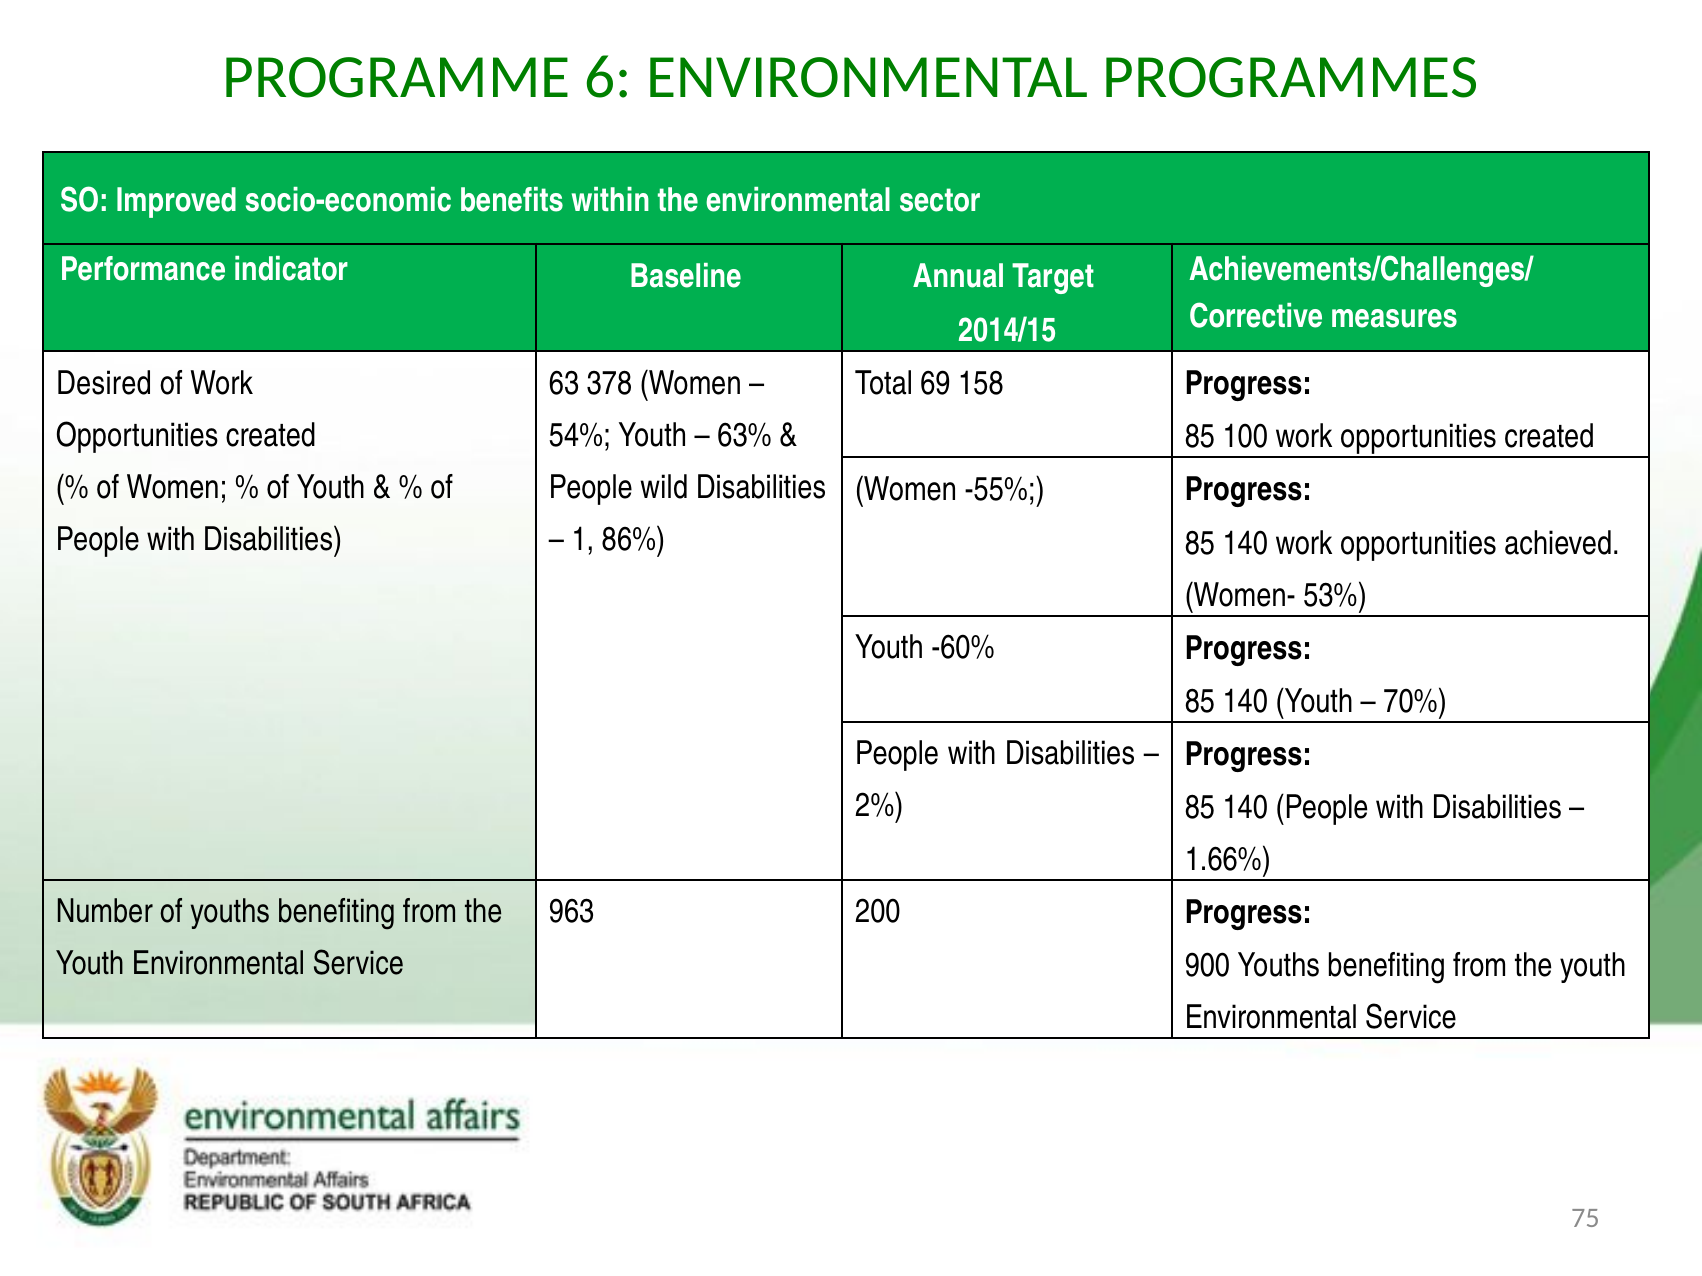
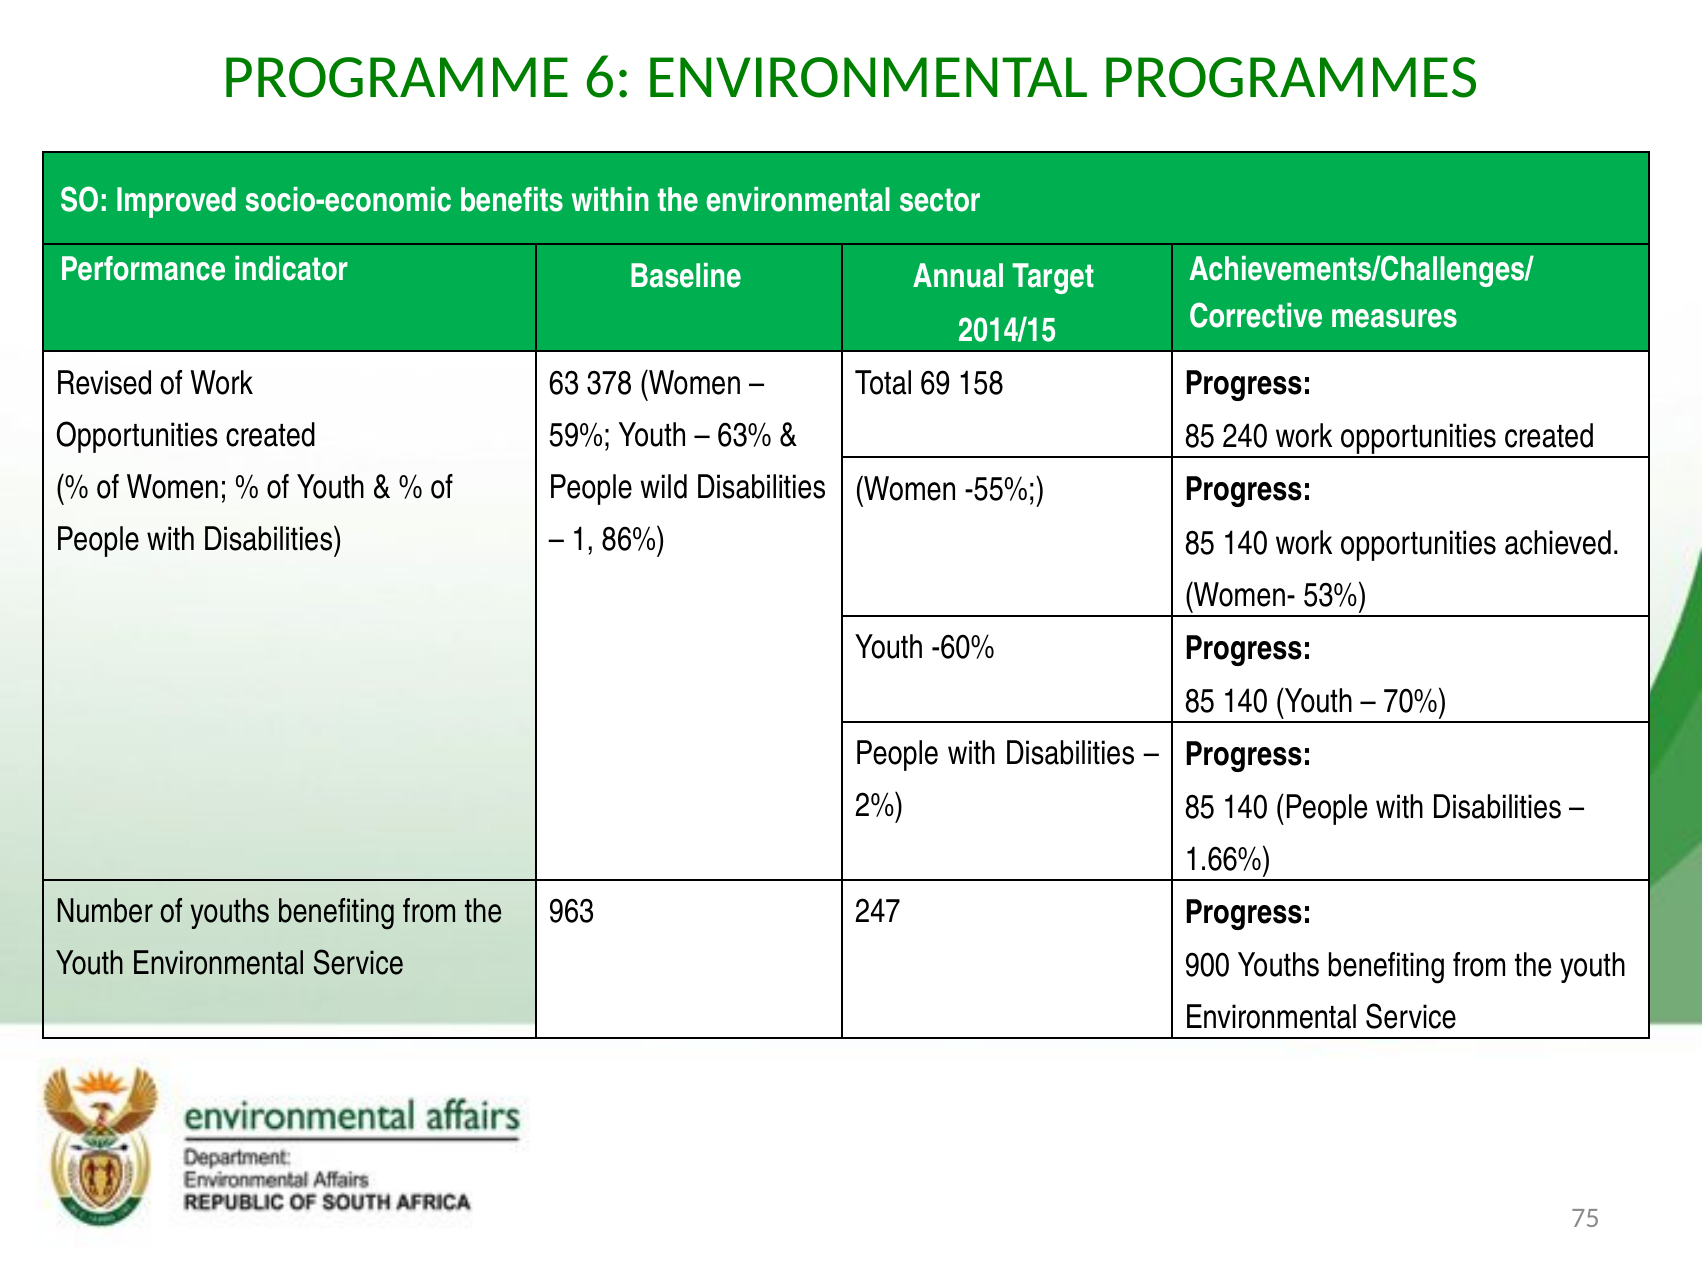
Desired: Desired -> Revised (104, 383)
54%: 54% -> 59% (580, 436)
100: 100 -> 240 (1245, 437)
200: 200 -> 247 (878, 912)
